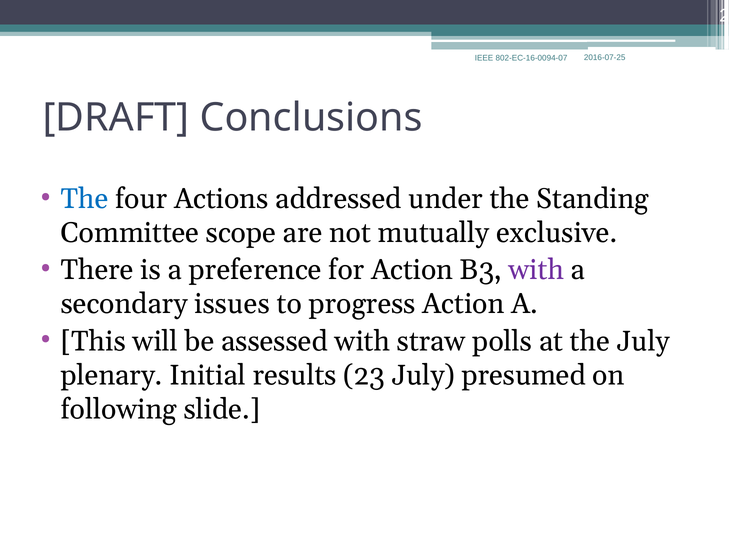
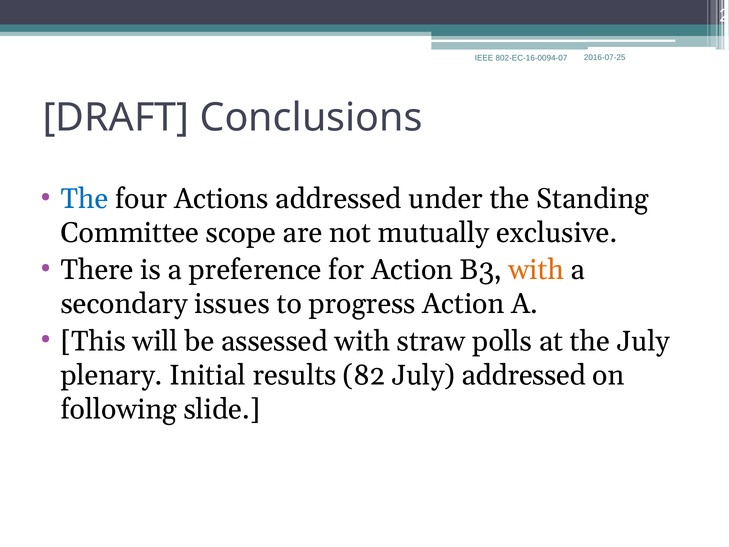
with colour: purple -> orange (536, 270)
23: 23 -> 82 (364, 375)
July presumed: presumed -> addressed (524, 375)
